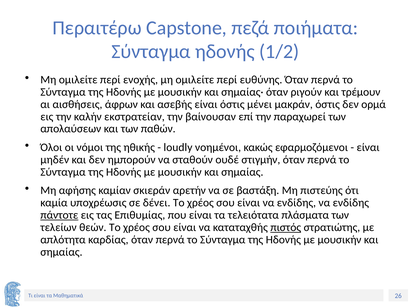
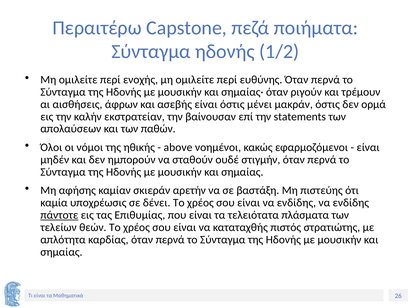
παραχωρεί: παραχωρεί -> statements (300, 117)
loudly: loudly -> above (178, 147)
πιστός underline: present -> none (286, 228)
